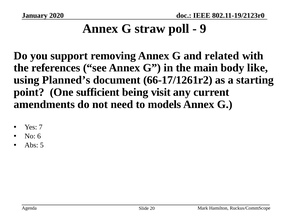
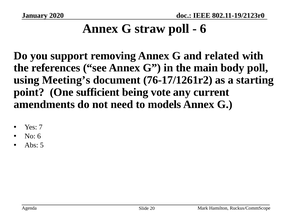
9: 9 -> 6 (203, 29)
body like: like -> poll (258, 68)
Planned’s: Planned’s -> Meeting’s (66, 80)
66-17/1261r2: 66-17/1261r2 -> 76-17/1261r2 (178, 80)
visit: visit -> vote (161, 92)
